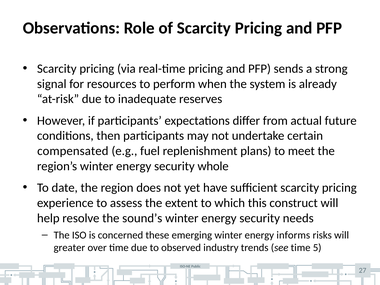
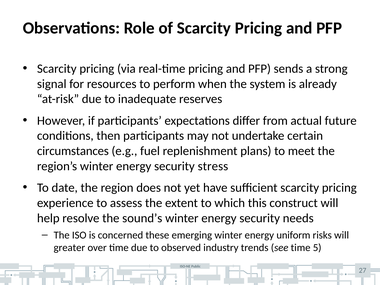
compensated: compensated -> circumstances (73, 151)
whole: whole -> stress (213, 166)
informs: informs -> uniform (293, 235)
